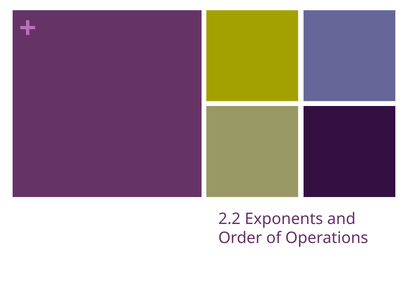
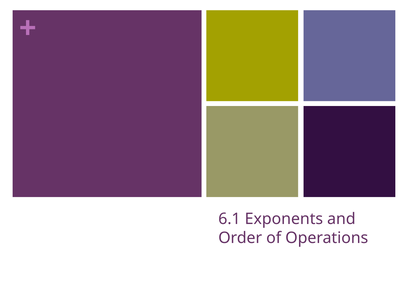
2.2: 2.2 -> 6.1 (229, 219)
